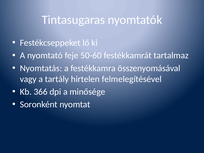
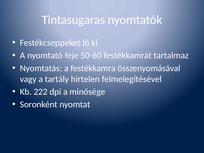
366: 366 -> 222 (41, 92)
